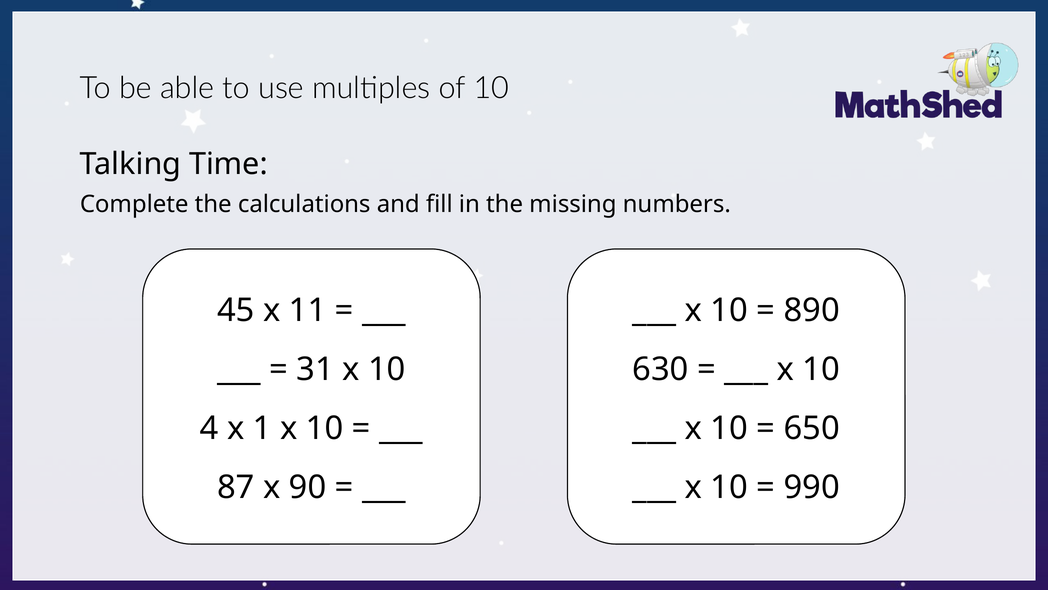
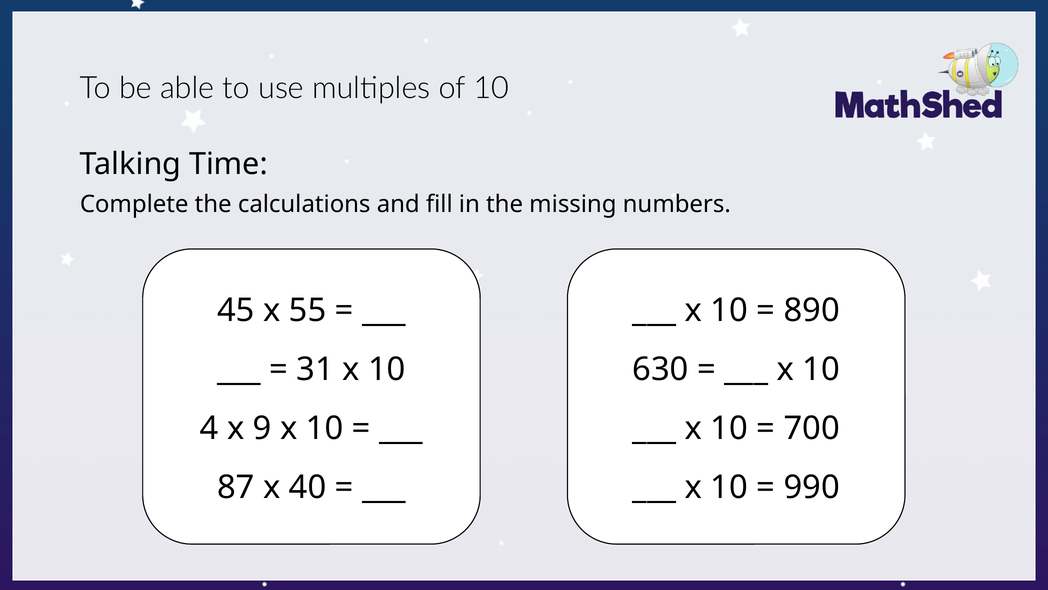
11: 11 -> 55 (308, 310)
1: 1 -> 9 (262, 428)
650: 650 -> 700 (812, 428)
90: 90 -> 40 (308, 487)
